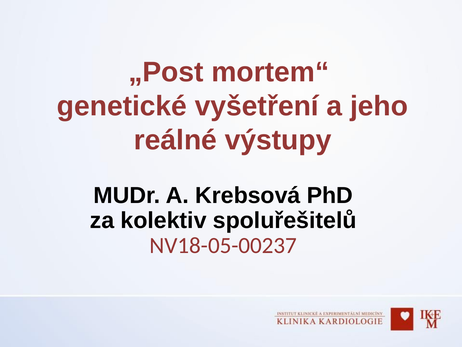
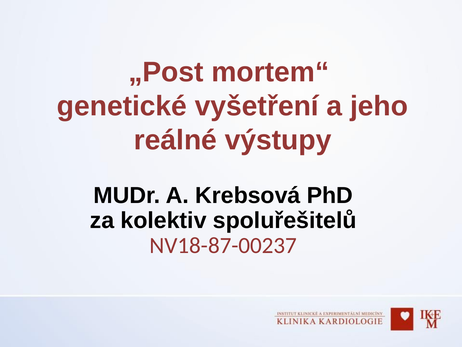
NV18-05-00237: NV18-05-00237 -> NV18-87-00237 (223, 245)
